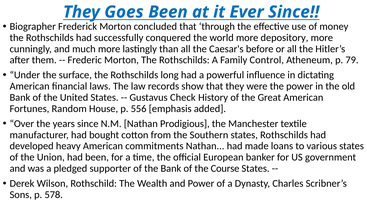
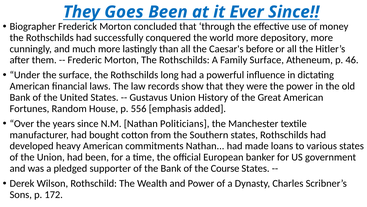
Family Control: Control -> Surface (267, 60)
79: 79 -> 46 (352, 60)
Gustavus Check: Check -> Union (183, 97)
Prodigious: Prodigious -> Politicians (185, 123)
578: 578 -> 172 (54, 194)
